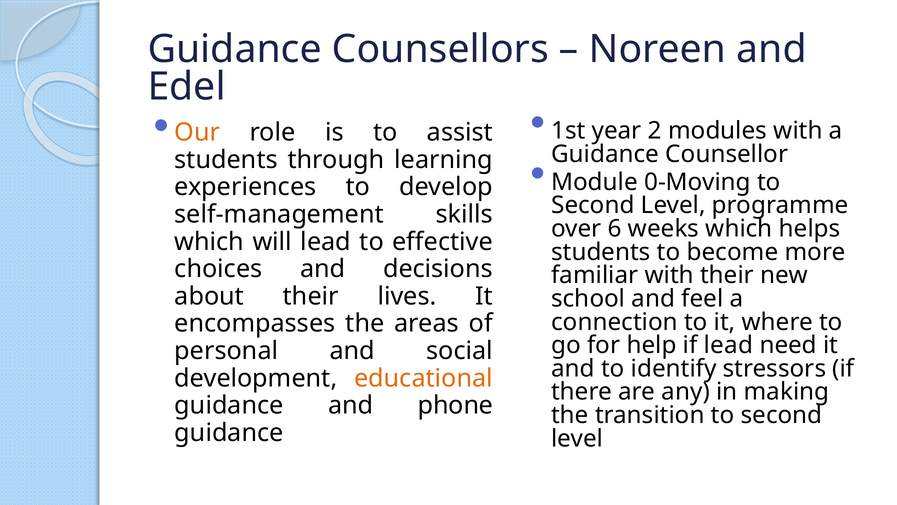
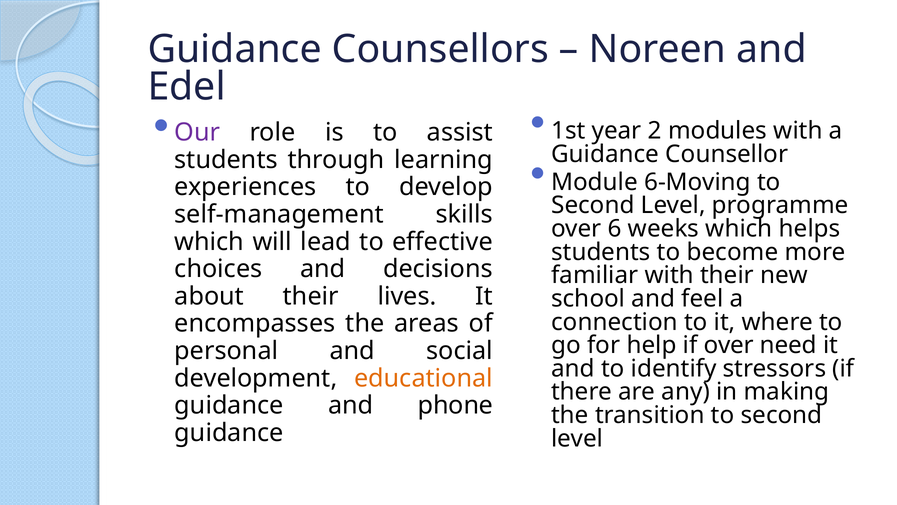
Our colour: orange -> purple (197, 132)
0-Moving: 0-Moving -> 6-Moving (697, 182)
if lead: lead -> over (729, 345)
